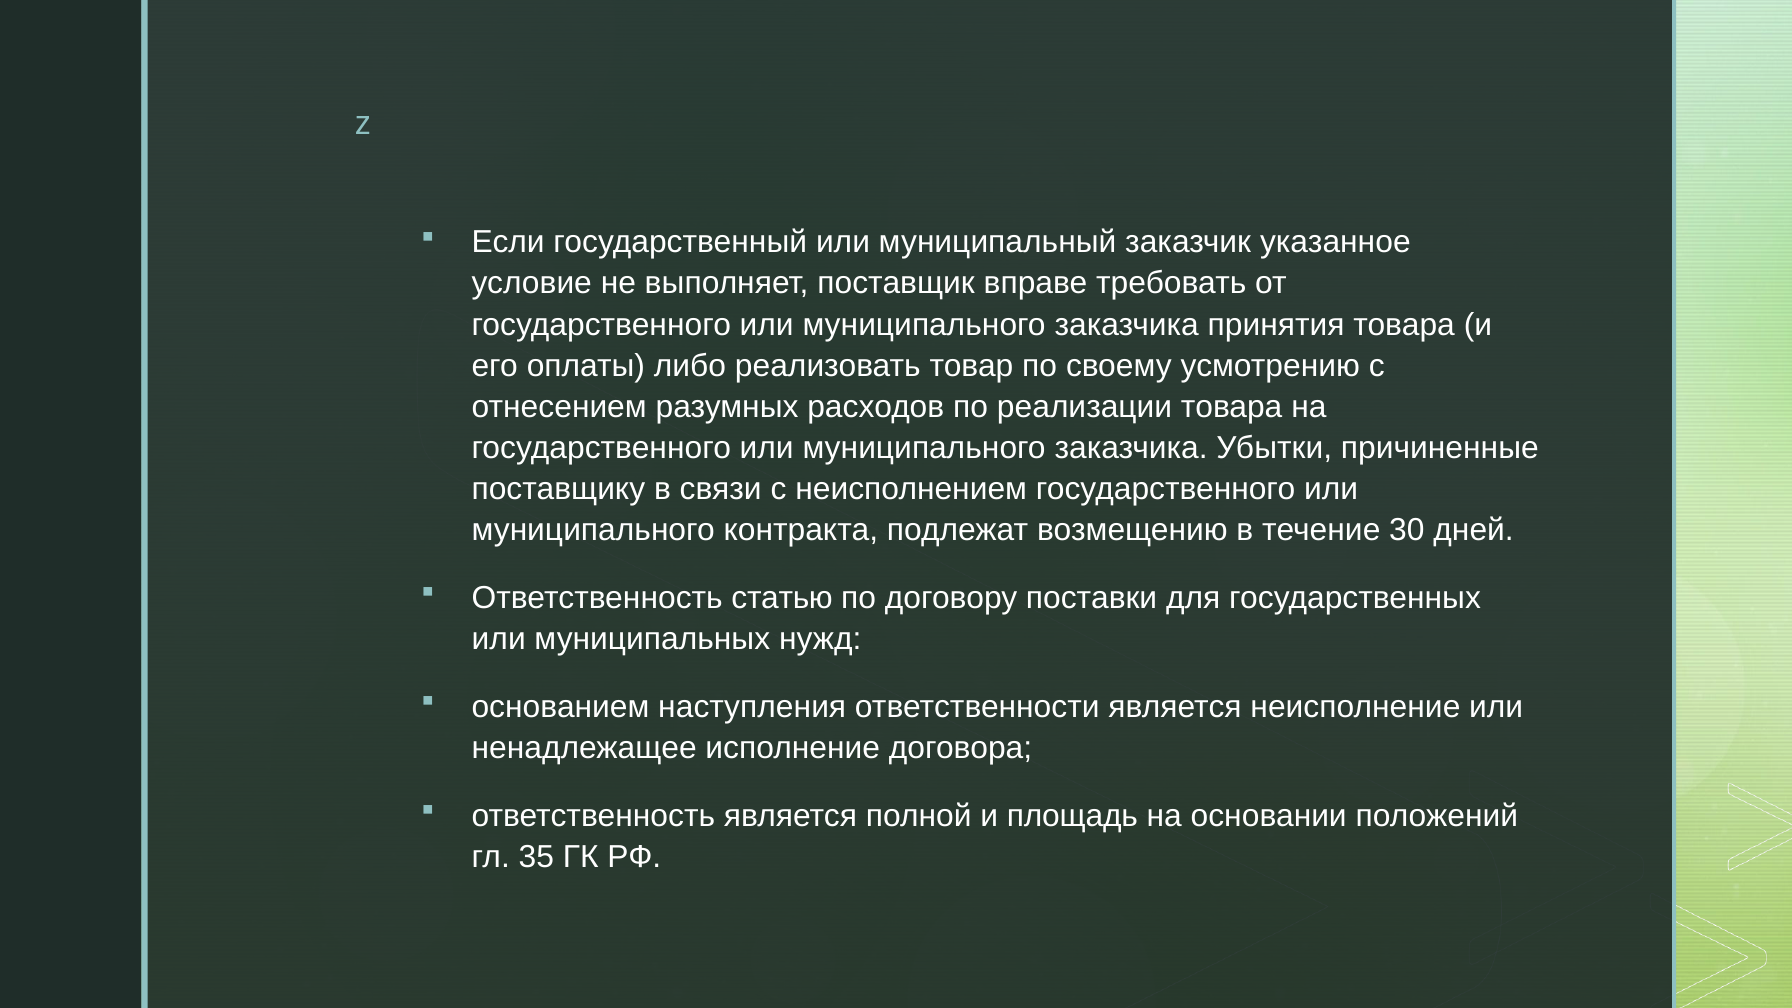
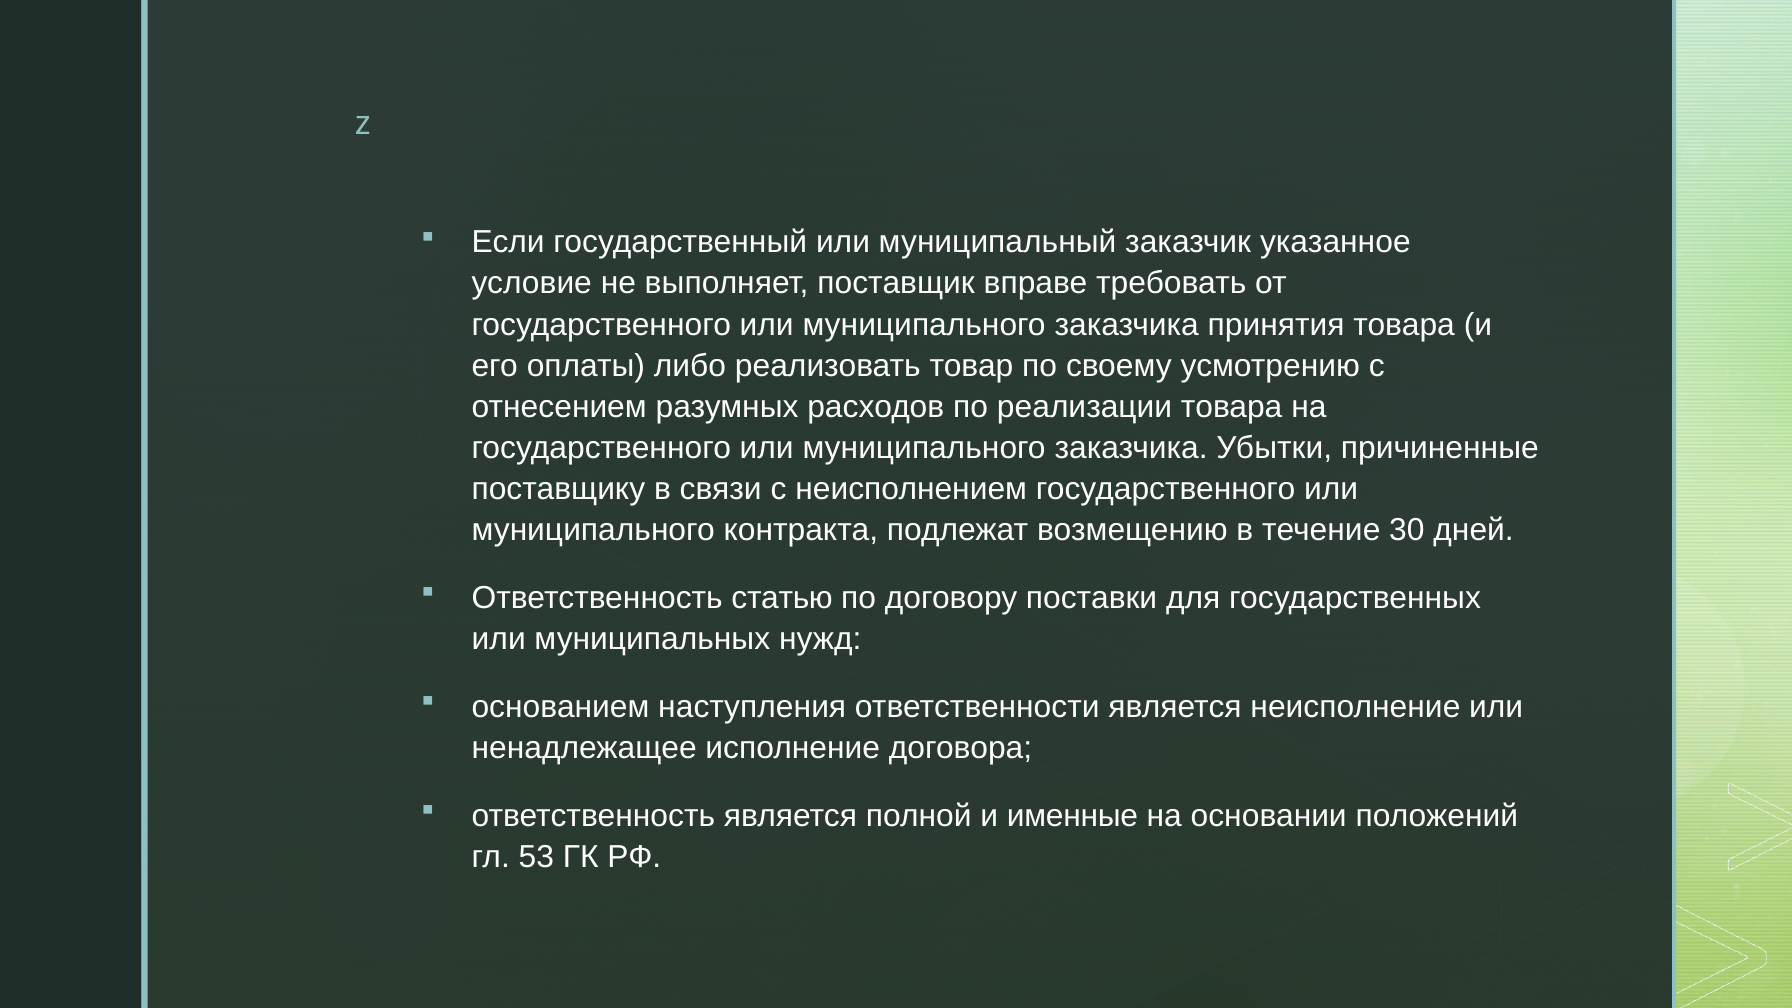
площадь: площадь -> именные (1072, 816)
35: 35 -> 53 (536, 857)
